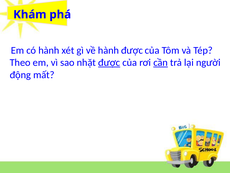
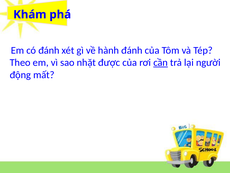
có hành: hành -> đánh (49, 50)
hành được: được -> đánh (132, 50)
được underline: present -> none (109, 62)
